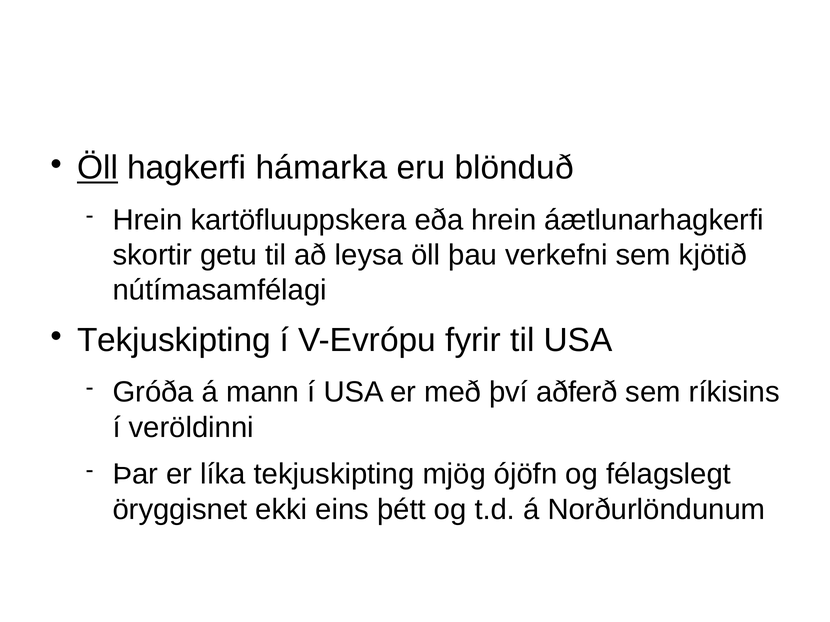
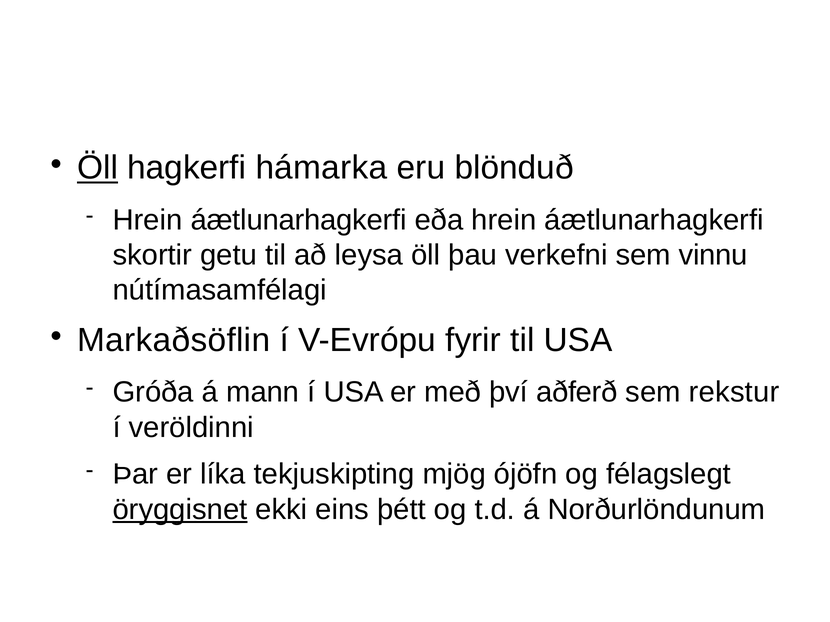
kartöfluuppskera: kartöfluuppskera -> áætlunarhagkerfi (299, 220)
kjötið: kjötið -> vinnu (713, 255)
Tekjuskipting: Tekjuskipting -> Markaðsöflin (174, 340)
ríkisins: ríkisins -> rekstur (734, 393)
öryggisnet underline: none -> present (180, 510)
